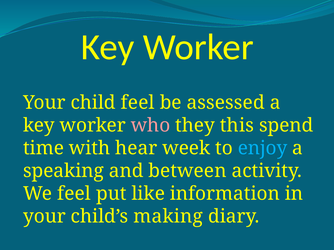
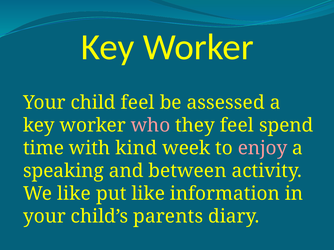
they this: this -> feel (237, 126)
hear: hear -> kind (136, 148)
enjoy colour: light blue -> pink (263, 148)
We feel: feel -> like (74, 194)
making: making -> parents (168, 217)
